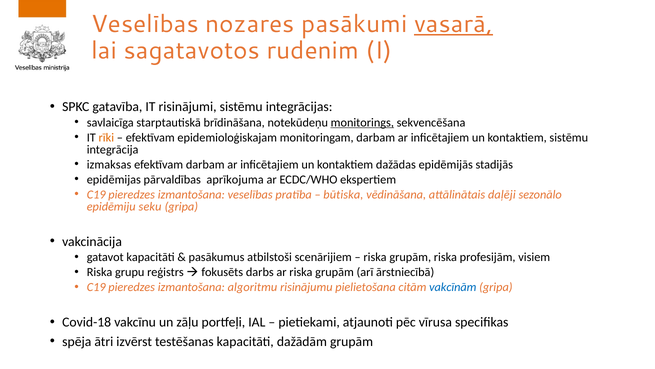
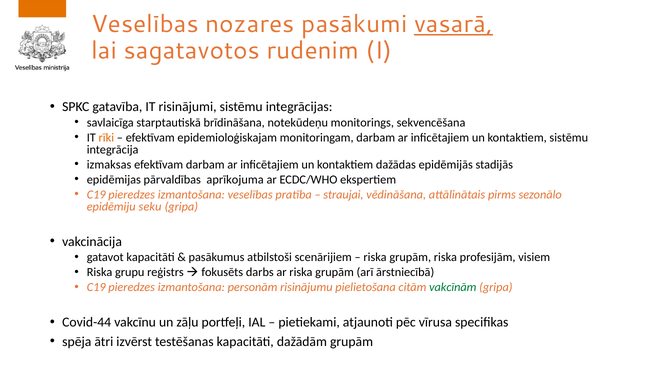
monitorings underline: present -> none (362, 122)
būtiska: būtiska -> straujai (343, 194)
daļēji: daļēji -> pirms (502, 194)
algoritmu: algoritmu -> personām (253, 287)
vakcīnām colour: blue -> green (453, 287)
Covid-18: Covid-18 -> Covid-44 (87, 322)
